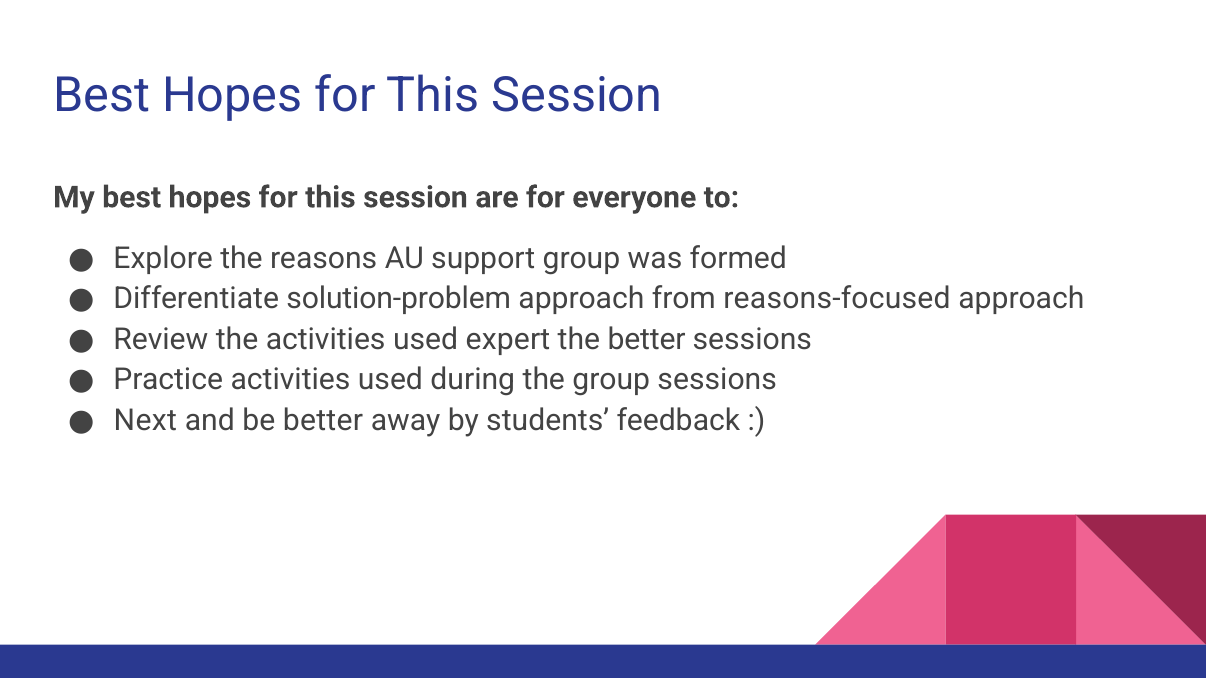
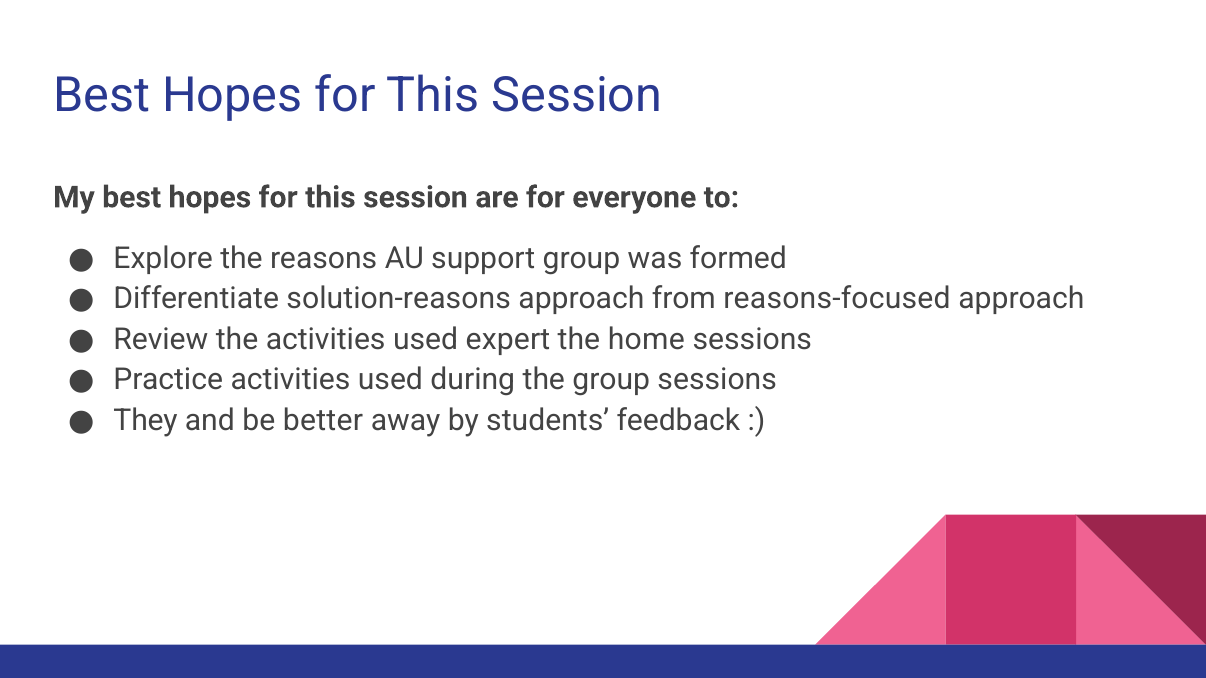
solution-problem: solution-problem -> solution-reasons (399, 299)
the better: better -> home (646, 340)
Next: Next -> They (146, 421)
